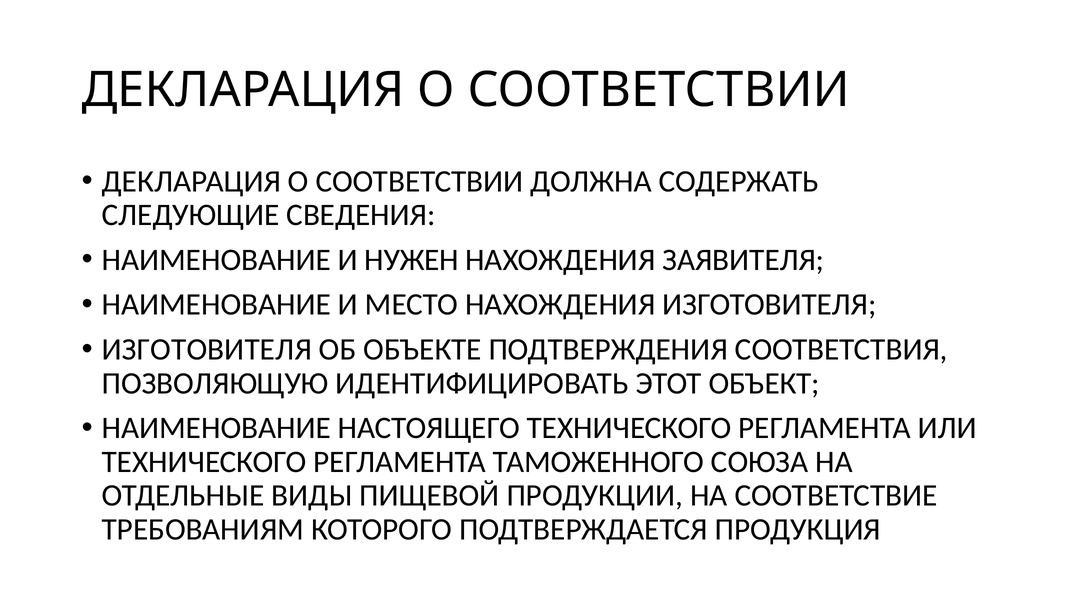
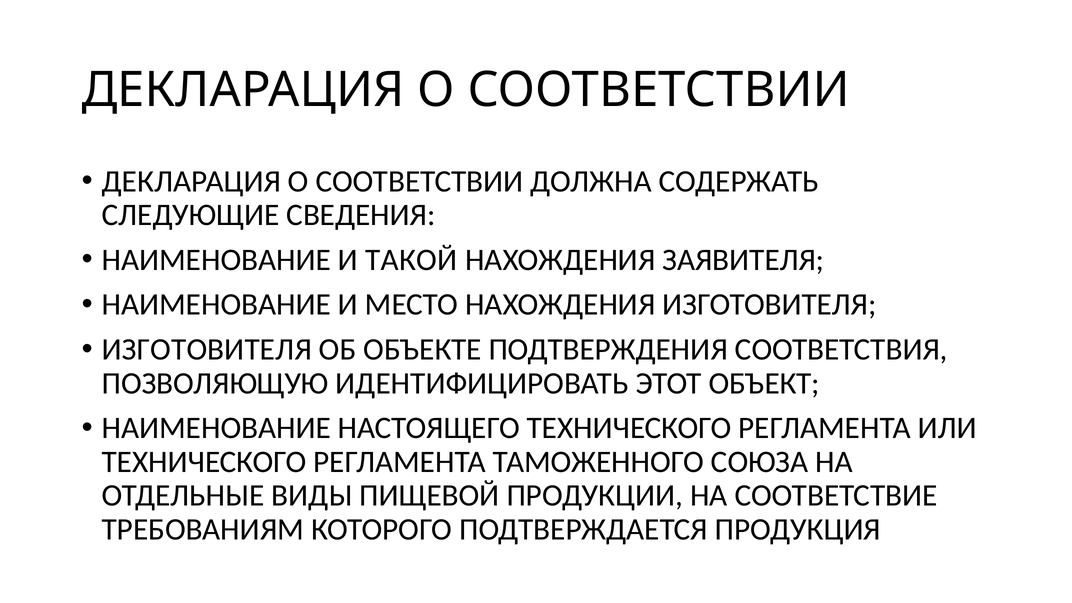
НУЖЕН: НУЖЕН -> ТАКОЙ (411, 260)
